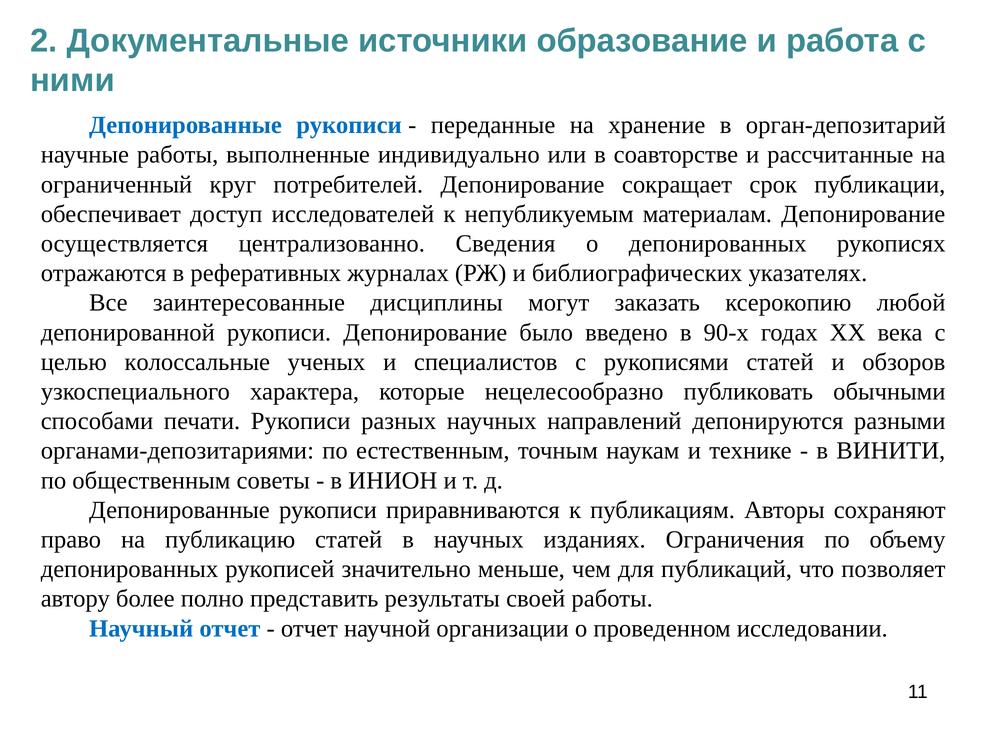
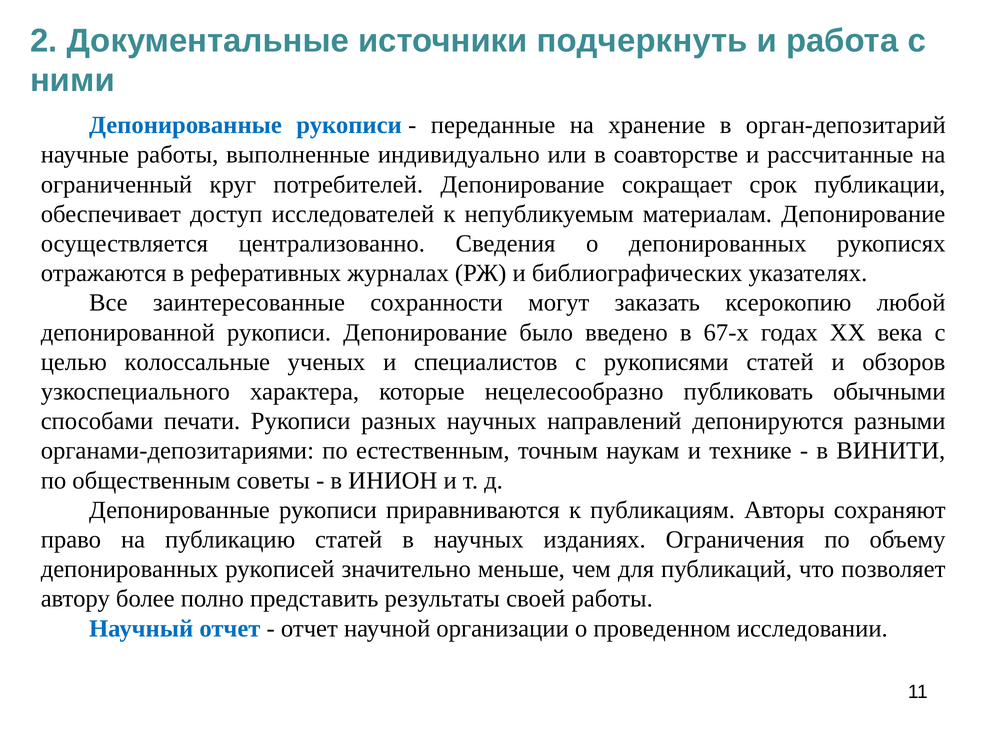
образование: образование -> подчеркнуть (642, 41)
дисциплины: дисциплины -> сохранности (437, 303)
90-х: 90-х -> 67-х (726, 333)
